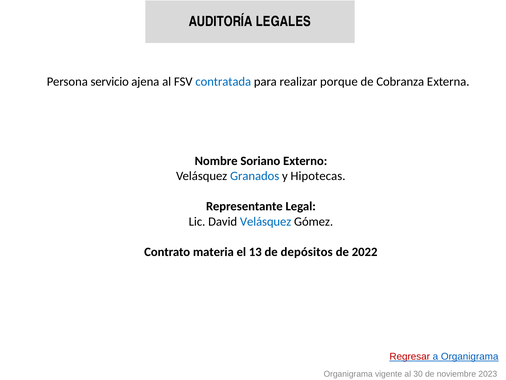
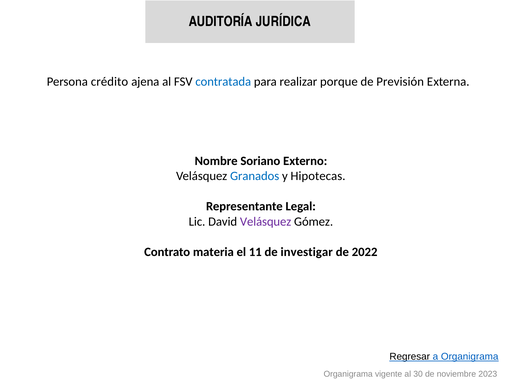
LEGALES: LEGALES -> JURÍDICA (283, 22)
servicio: servicio -> crédito (110, 82)
Cobranza: Cobranza -> Previsión (400, 82)
Velásquez colour: blue -> purple (266, 221)
13: 13 -> 11 (255, 252)
depósitos: depósitos -> investigar (307, 252)
Regresar colour: red -> black (410, 356)
